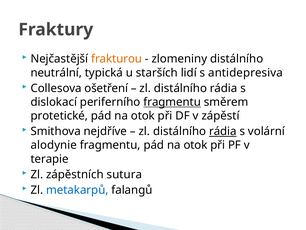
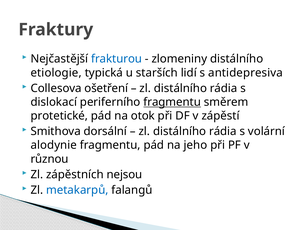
frakturou colour: orange -> blue (117, 59)
neutrální: neutrální -> etiologie (56, 73)
nejdříve: nejdříve -> dorsální (105, 131)
rádia underline: present -> none (223, 131)
fragmentu pád na otok: otok -> jeho (195, 145)
terapie: terapie -> různou (50, 159)
sutura: sutura -> nejsou (125, 174)
